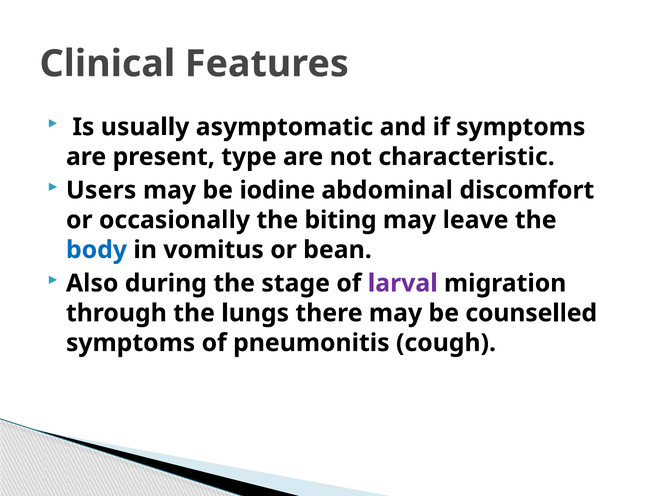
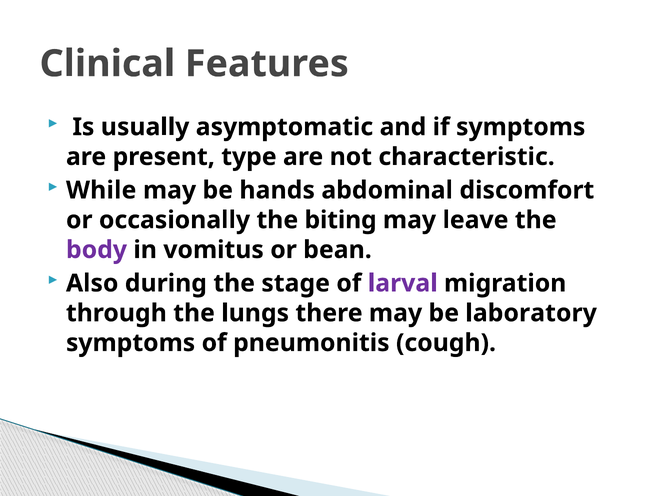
Users: Users -> While (101, 190)
iodine: iodine -> hands (277, 190)
body colour: blue -> purple (96, 250)
counselled: counselled -> laboratory (531, 313)
